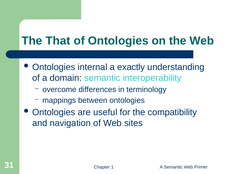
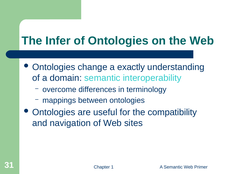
That: That -> Infer (58, 41)
internal: internal -> change (93, 67)
